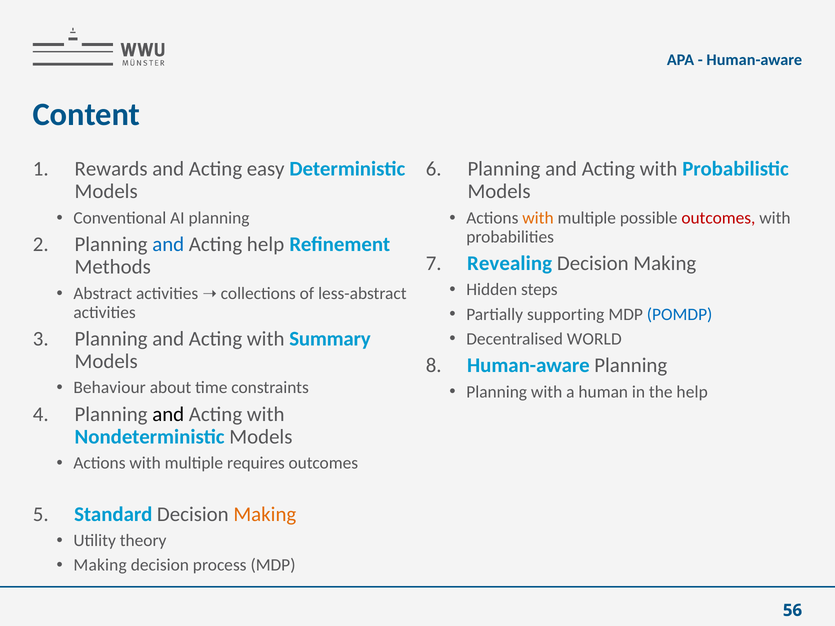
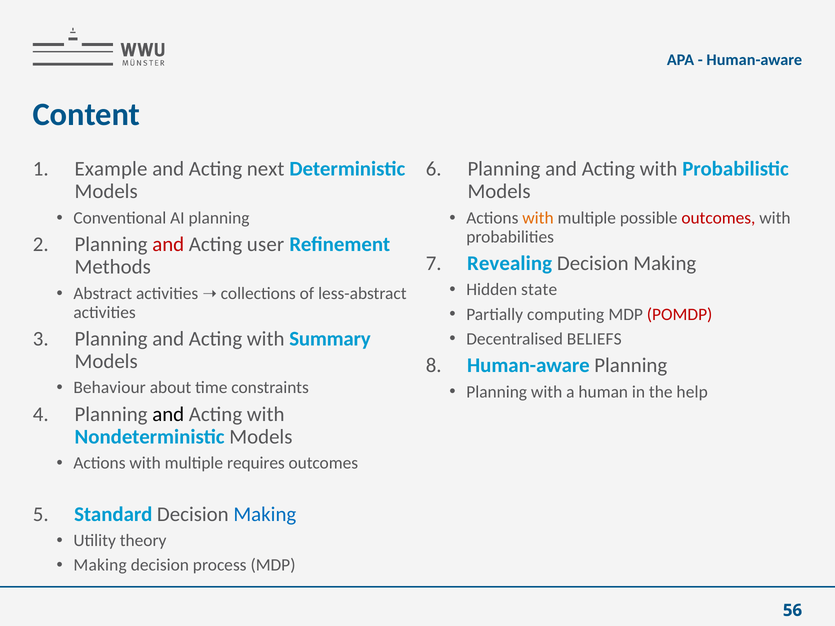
Rewards: Rewards -> Example (111, 169)
easy: easy -> next (266, 169)
and colour: blue -> red (168, 245)
Acting help: help -> user (266, 245)
steps: steps -> state (539, 290)
supporting: supporting -> computing (566, 314)
POMDP colour: blue -> red (680, 314)
WORLD: WORLD -> BELIEFS (594, 339)
Making colour: orange -> blue (265, 514)
